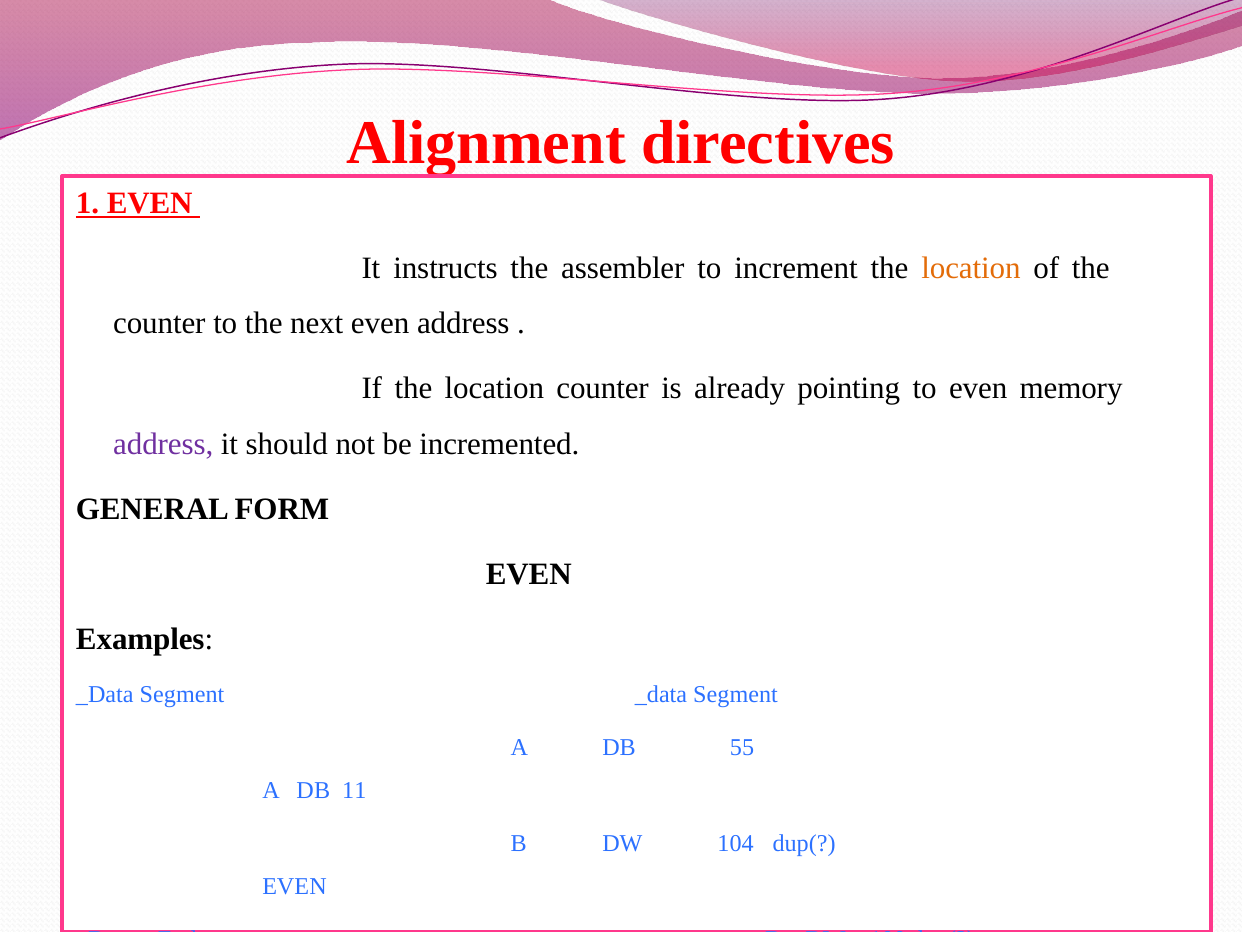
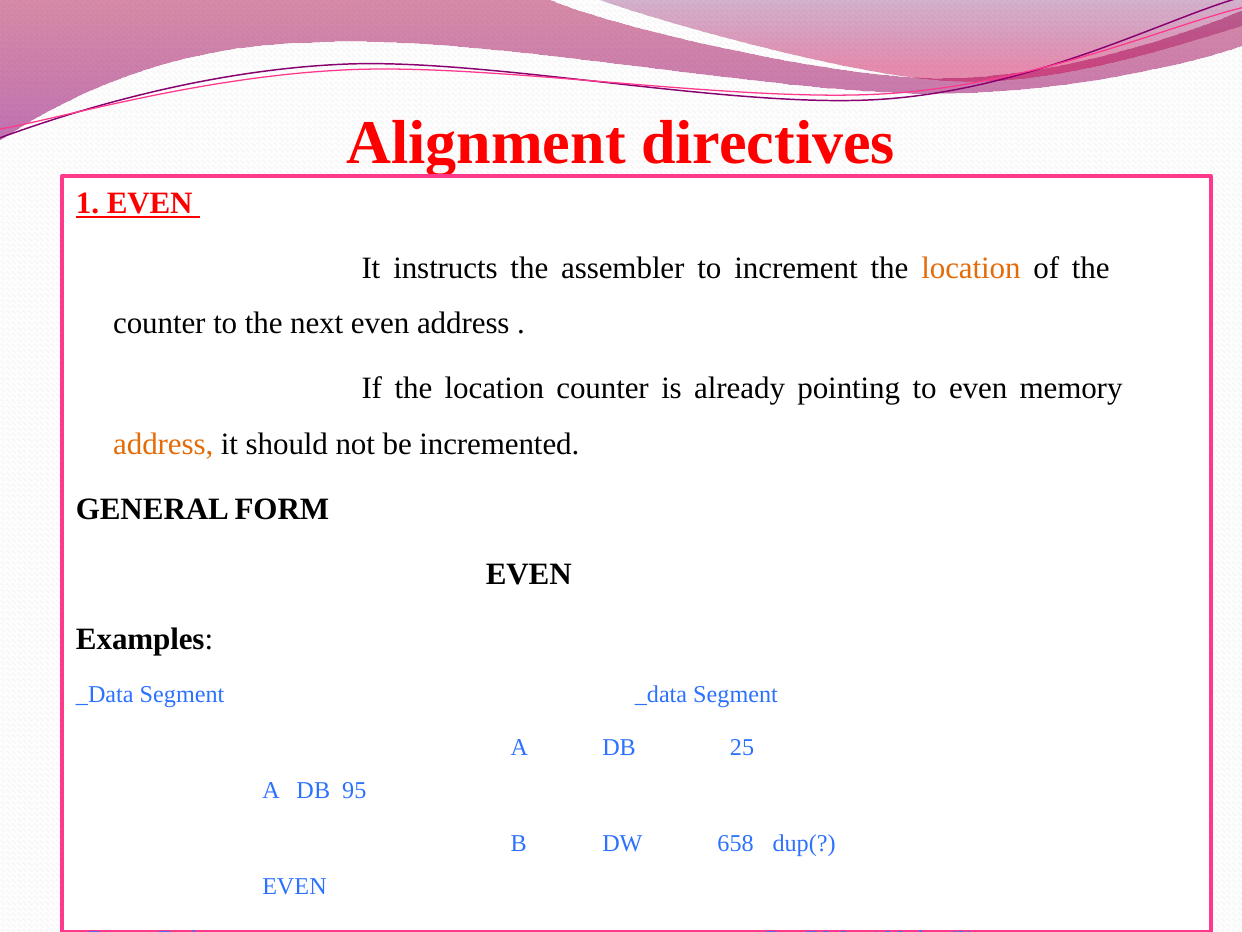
address colour: purple -> orange (163, 444)
55: 55 -> 25 (742, 747)
11: 11 -> 95 (354, 790)
104: 104 -> 658 (736, 843)
